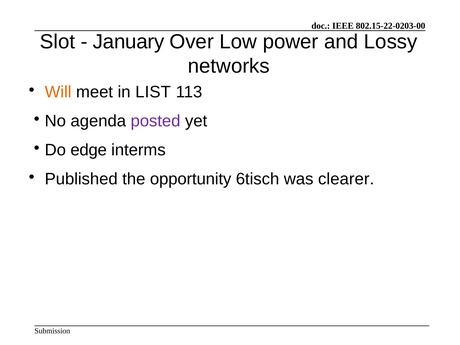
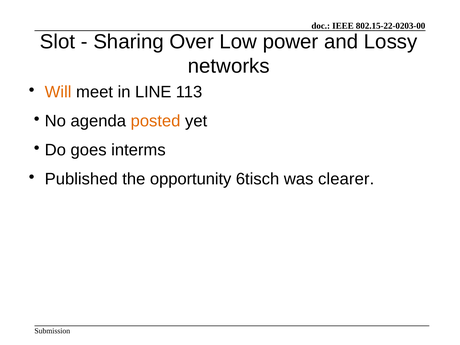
January: January -> Sharing (129, 42)
LIST: LIST -> LINE (153, 92)
posted colour: purple -> orange (156, 121)
edge: edge -> goes (89, 150)
